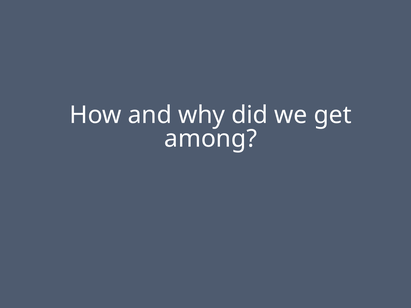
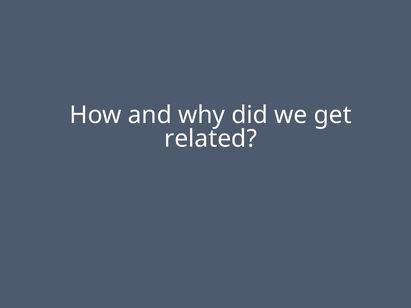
among: among -> related (211, 139)
